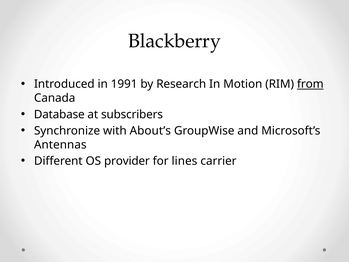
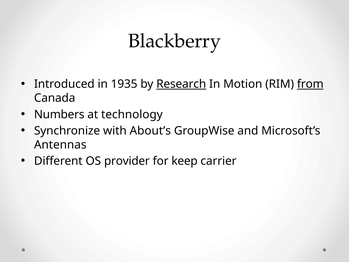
1991: 1991 -> 1935 (124, 84)
Research underline: none -> present (181, 84)
Database: Database -> Numbers (59, 114)
subscribers: subscribers -> technology (132, 114)
lines: lines -> keep (185, 161)
